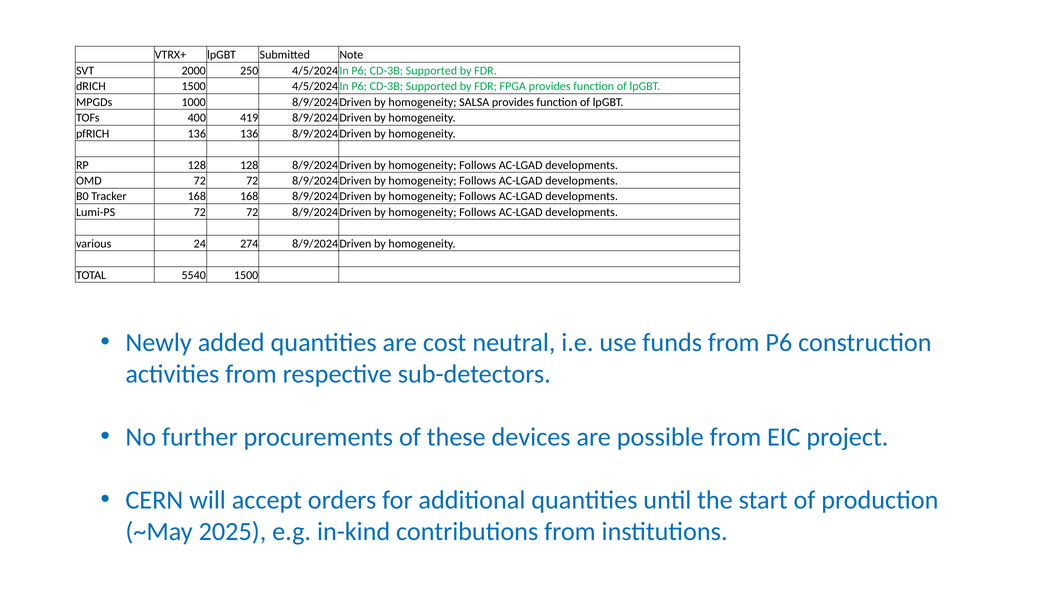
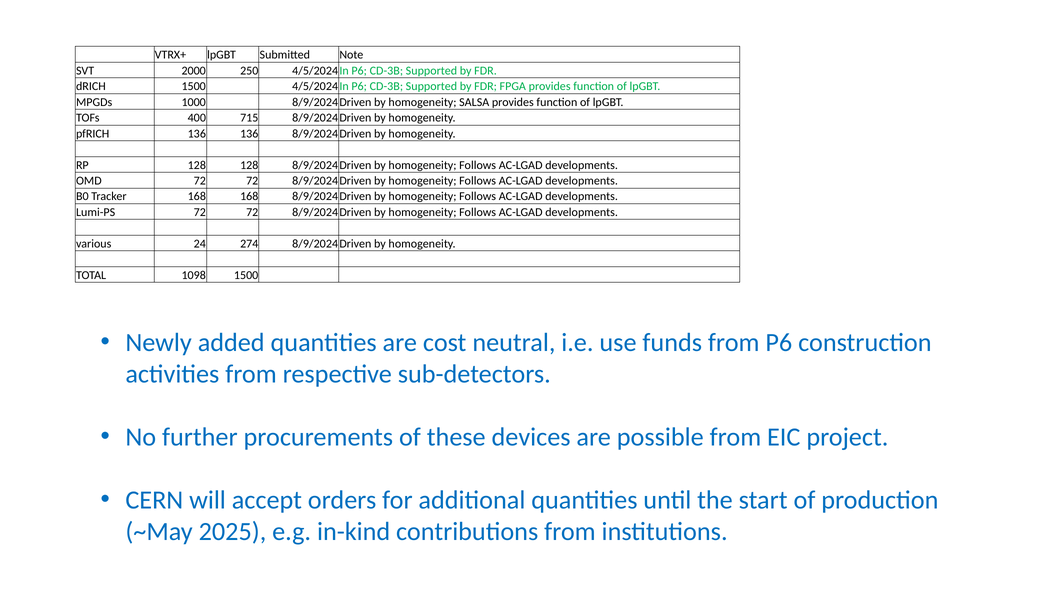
419: 419 -> 715 (249, 118)
5540: 5540 -> 1098 (194, 275)
